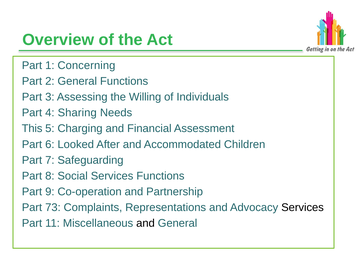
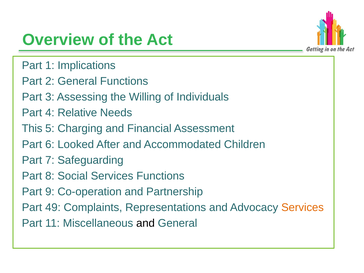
Concerning: Concerning -> Implications (87, 66)
Sharing: Sharing -> Relative (77, 113)
73: 73 -> 49 (53, 207)
Services colour: black -> orange (303, 207)
